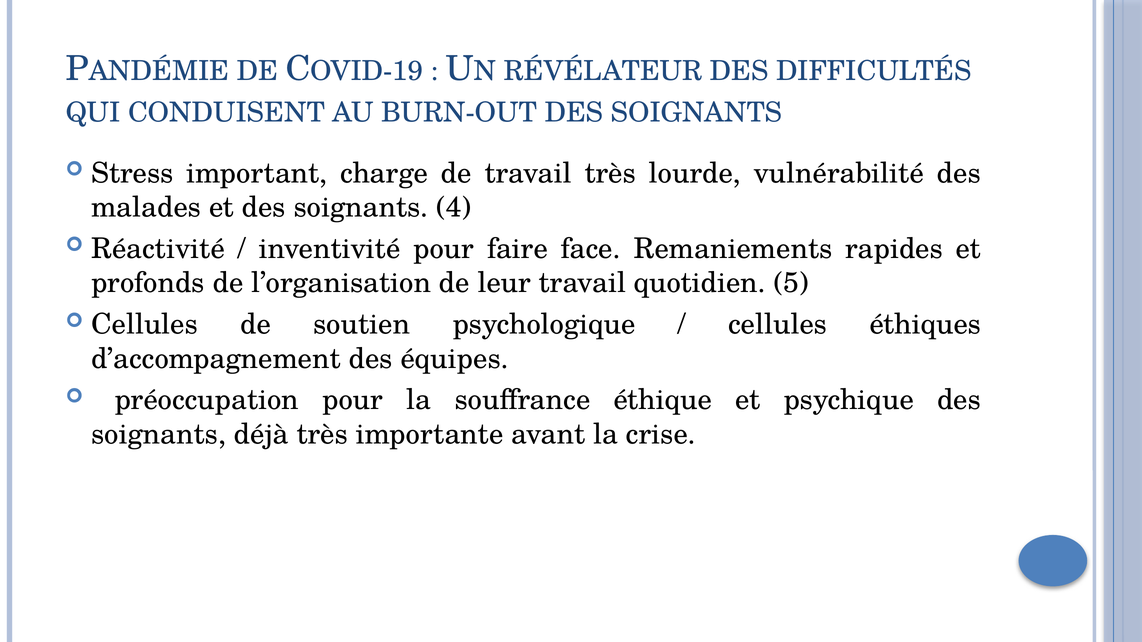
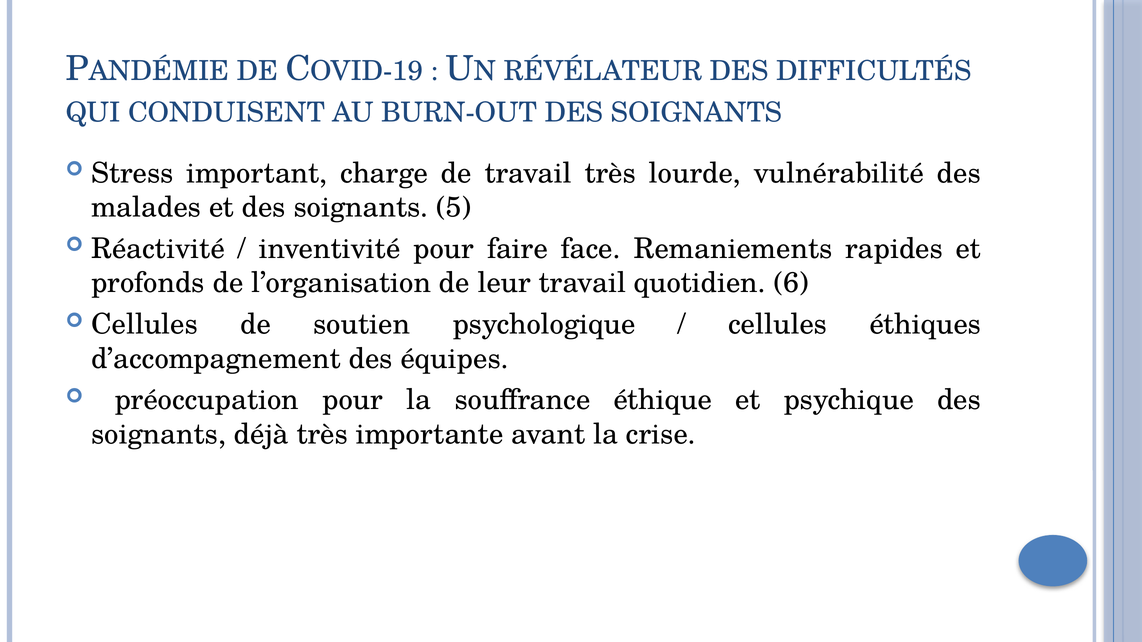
4: 4 -> 5 (454, 207)
5: 5 -> 6 (791, 283)
